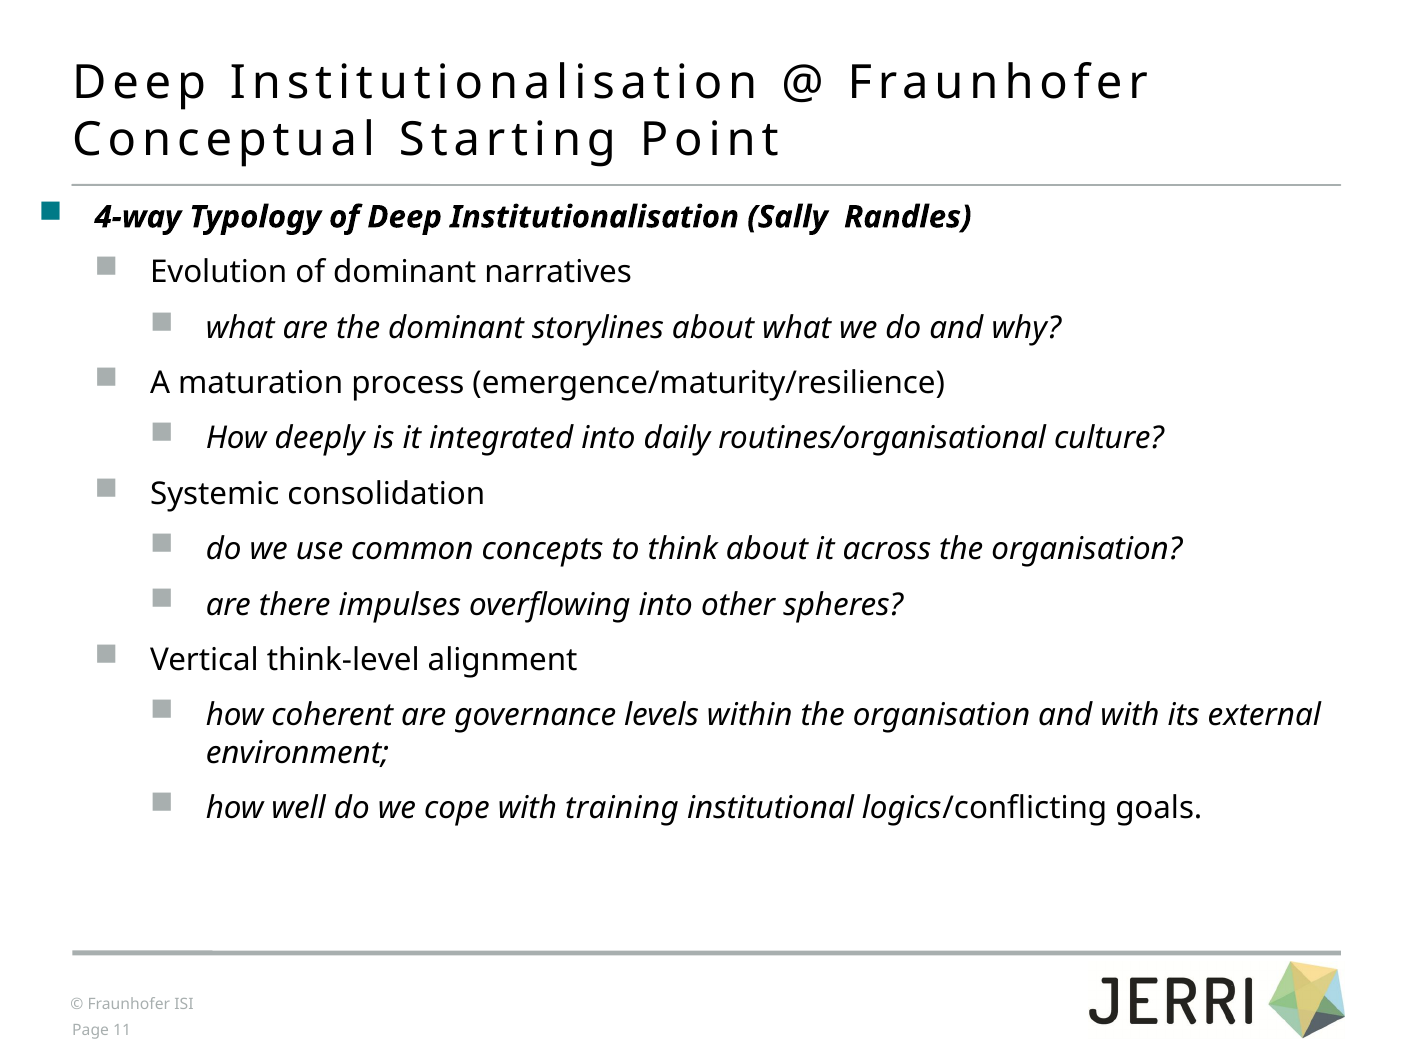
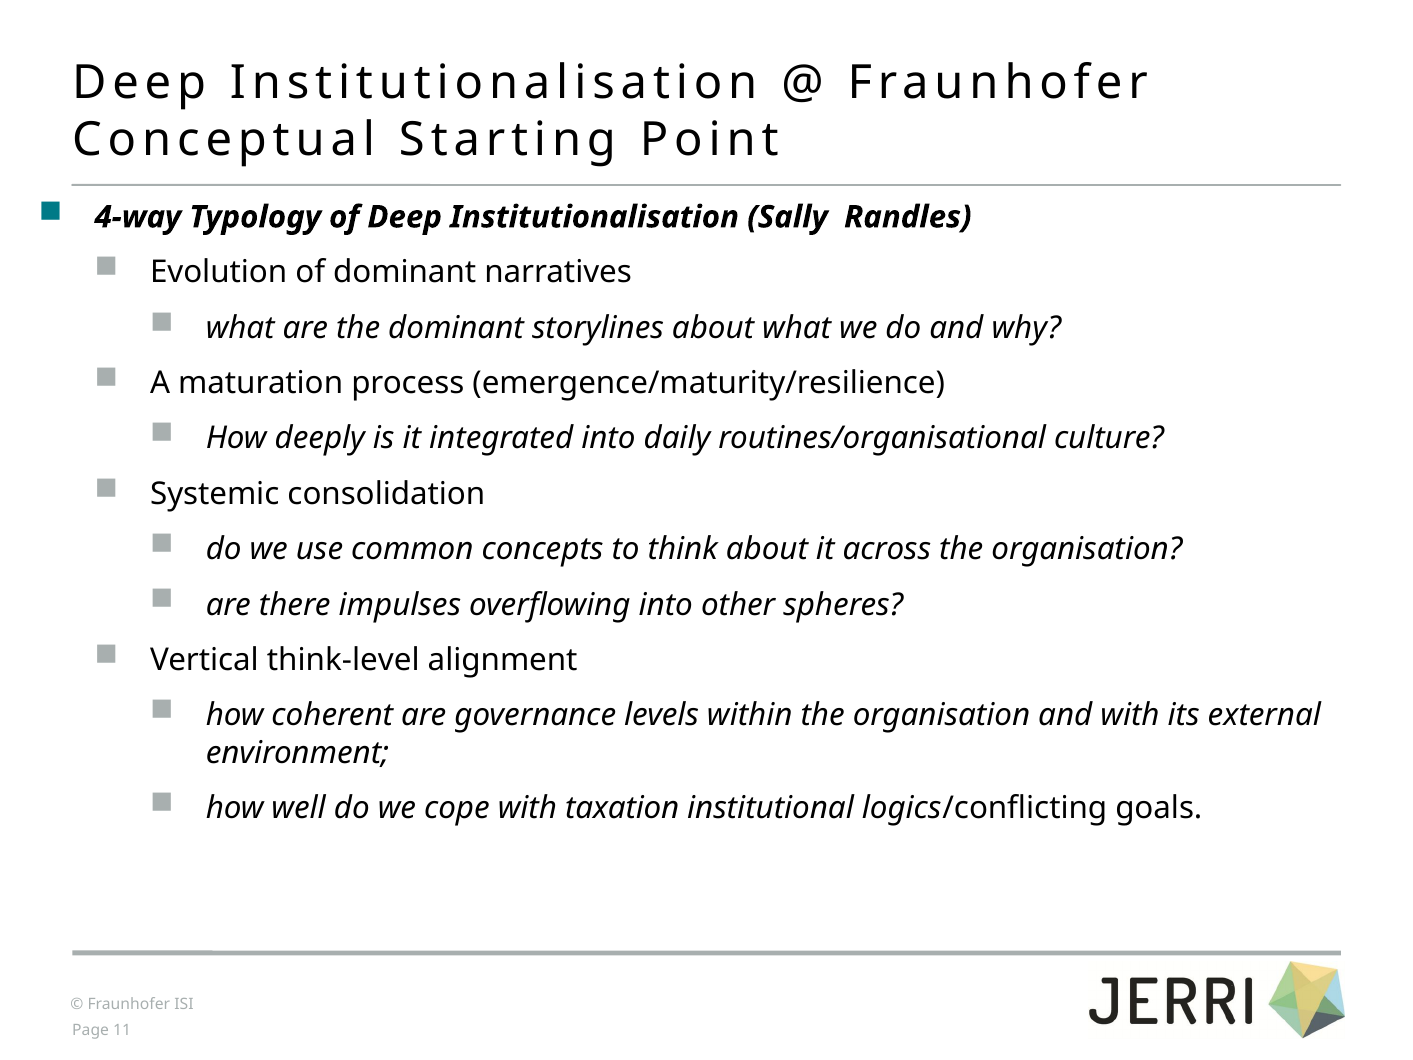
training: training -> taxation (622, 808)
